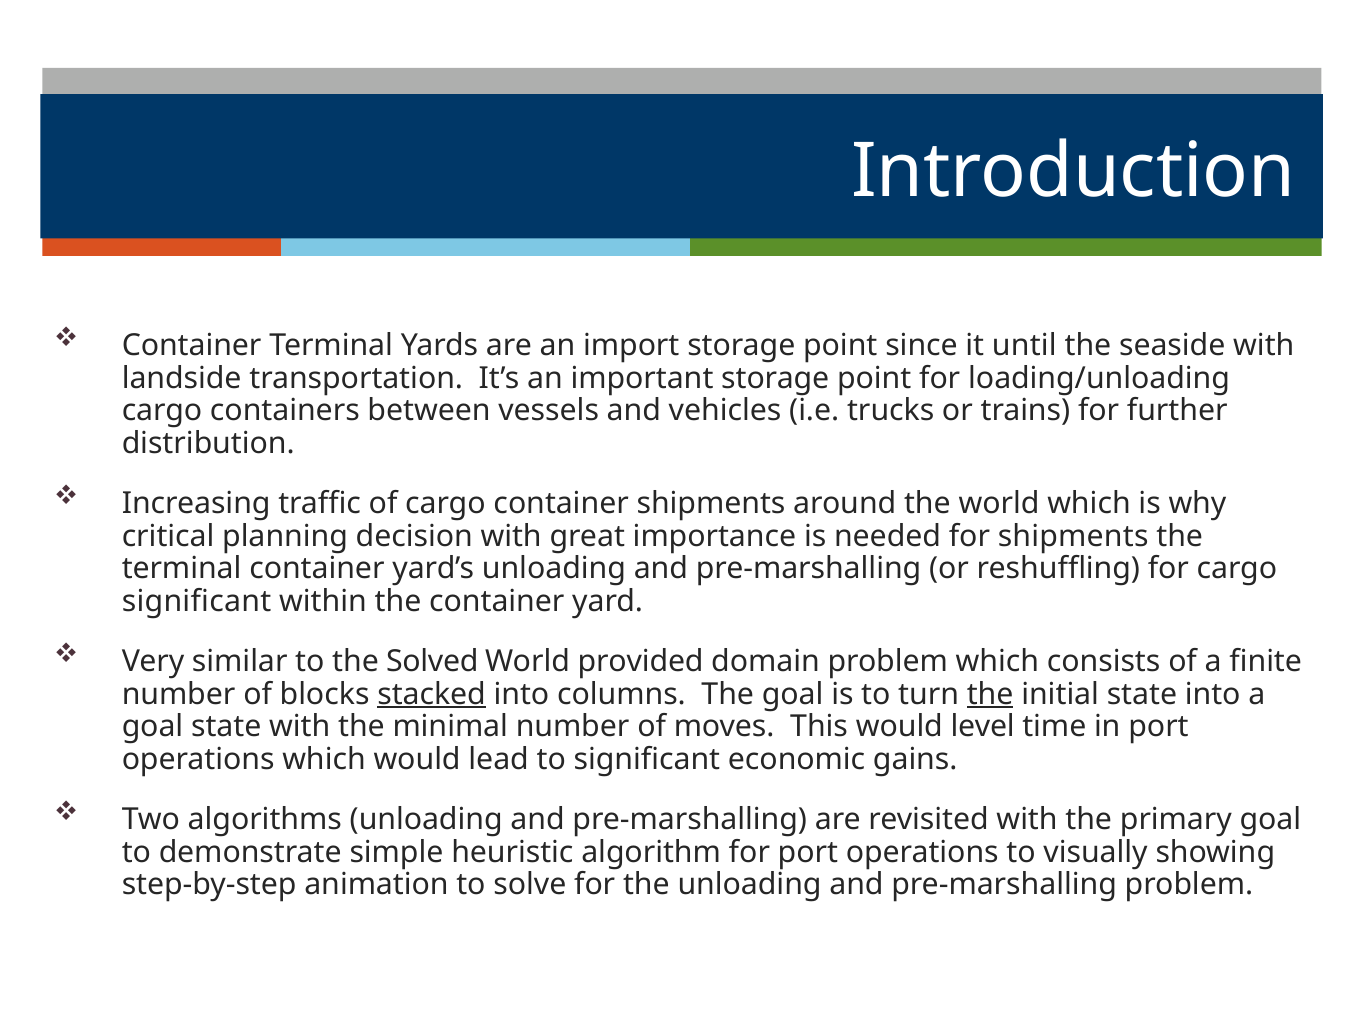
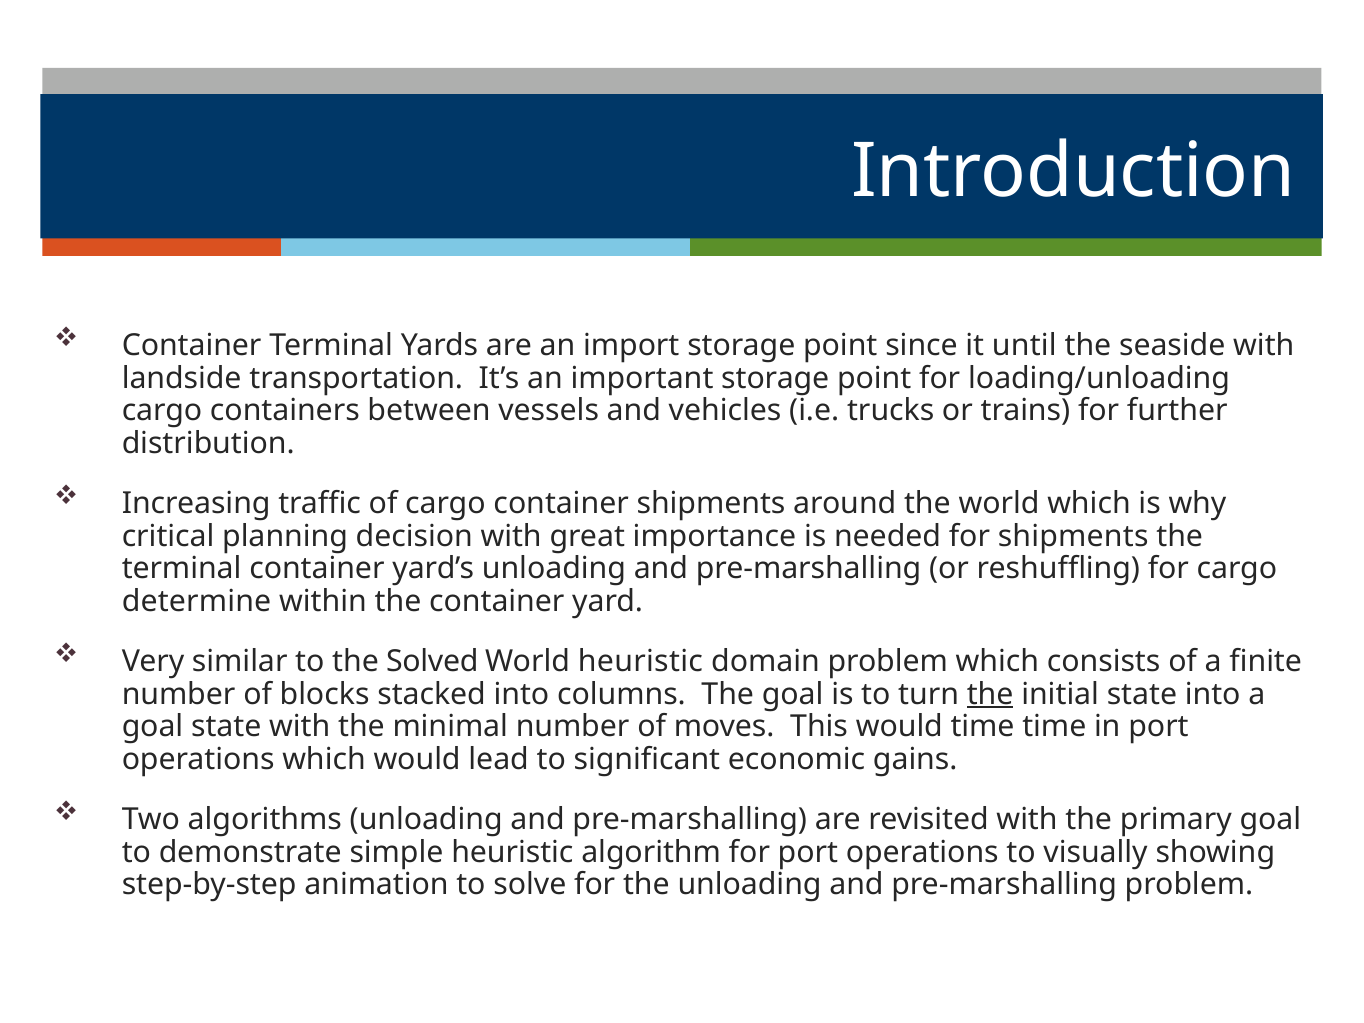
significant: significant -> determine (197, 602)
World provided: provided -> heuristic (640, 661)
stacked underline: present -> none (432, 694)
would level: level -> time (983, 727)
